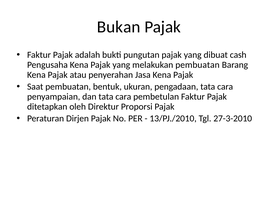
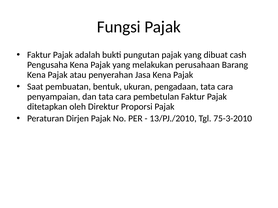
Bukan: Bukan -> Fungsi (119, 27)
melakukan pembuatan: pembuatan -> perusahaan (198, 65)
27-3-2010: 27-3-2010 -> 75-3-2010 (233, 119)
